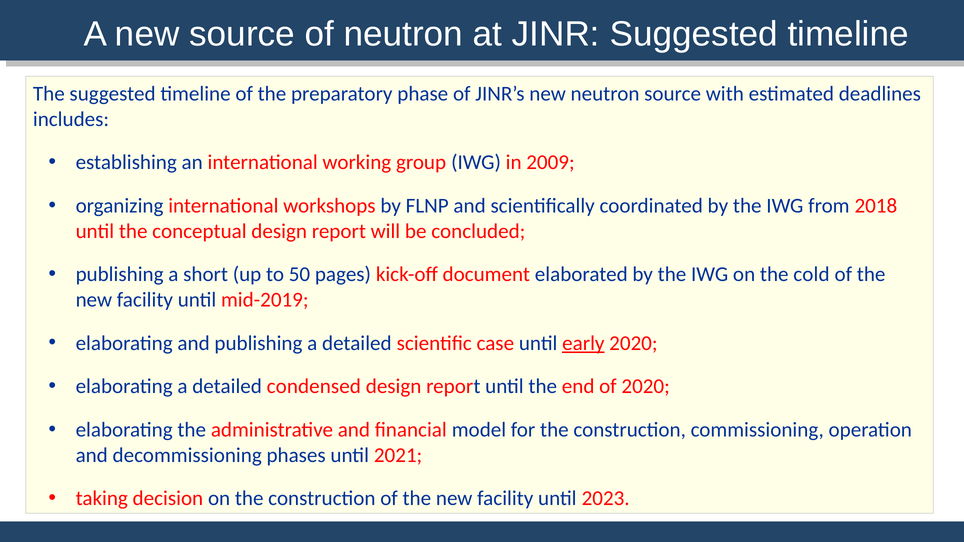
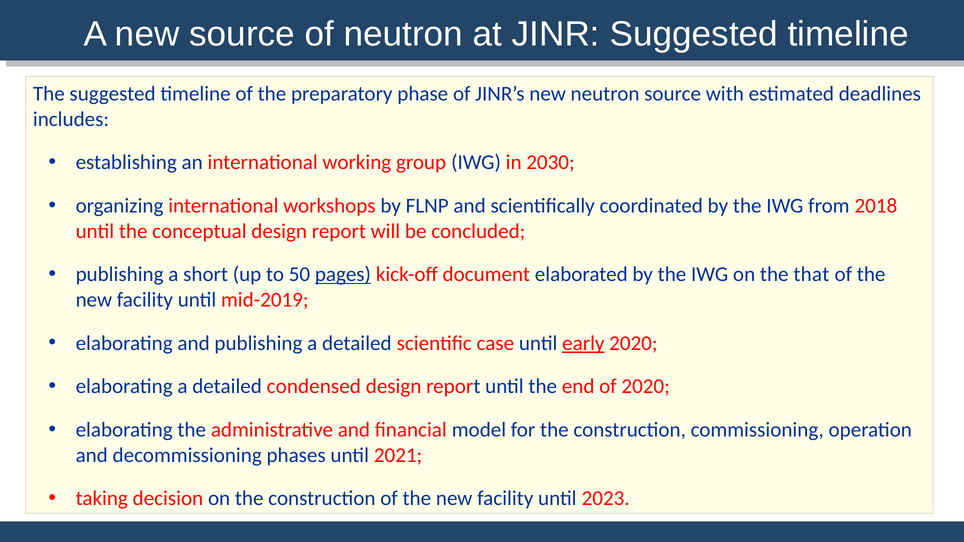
2009: 2009 -> 2030 (550, 163)
pages underline: none -> present (343, 275)
cold: cold -> that (811, 275)
